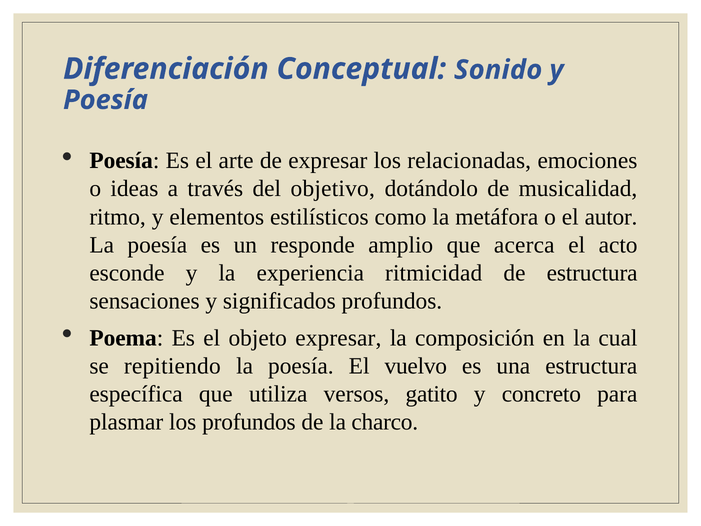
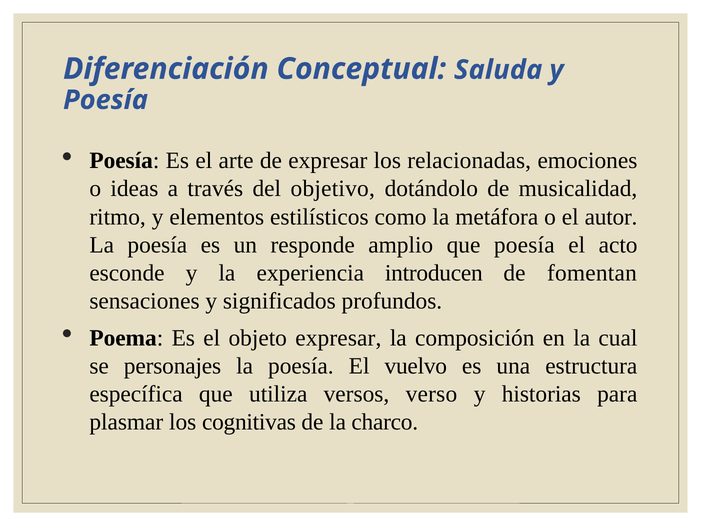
Sonido: Sonido -> Saluda (498, 70)
que acerca: acerca -> poesía (524, 245)
ritmicidad: ritmicidad -> introducen (434, 273)
de estructura: estructura -> fomentan (592, 273)
repitiendo: repitiendo -> personajes (173, 366)
gatito: gatito -> verso (431, 394)
concreto: concreto -> historias (541, 394)
los profundos: profundos -> cognitivas (249, 422)
